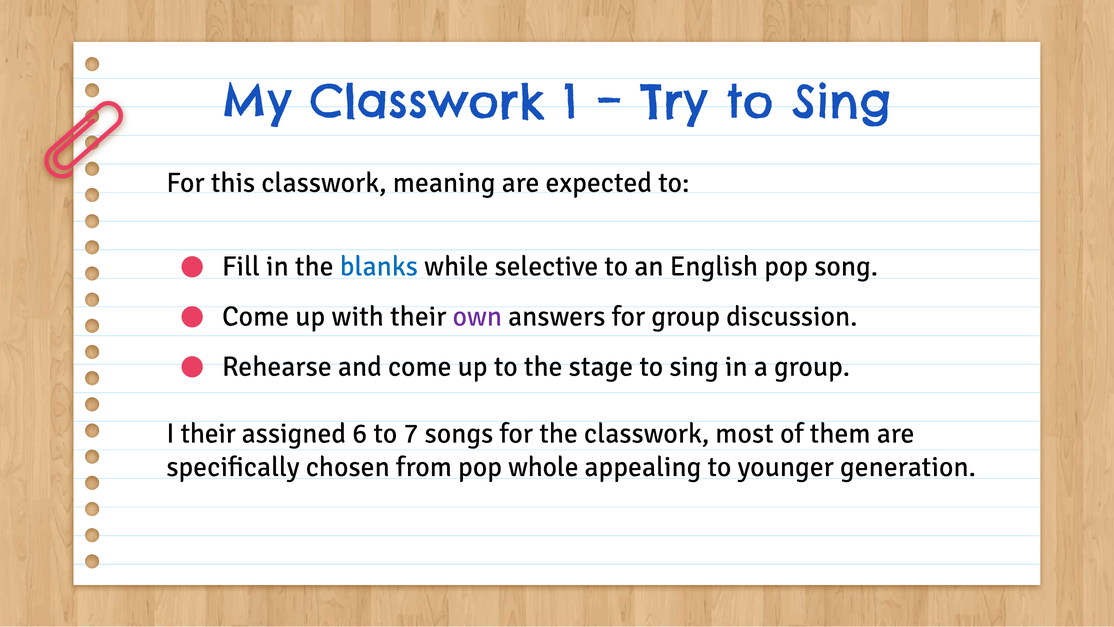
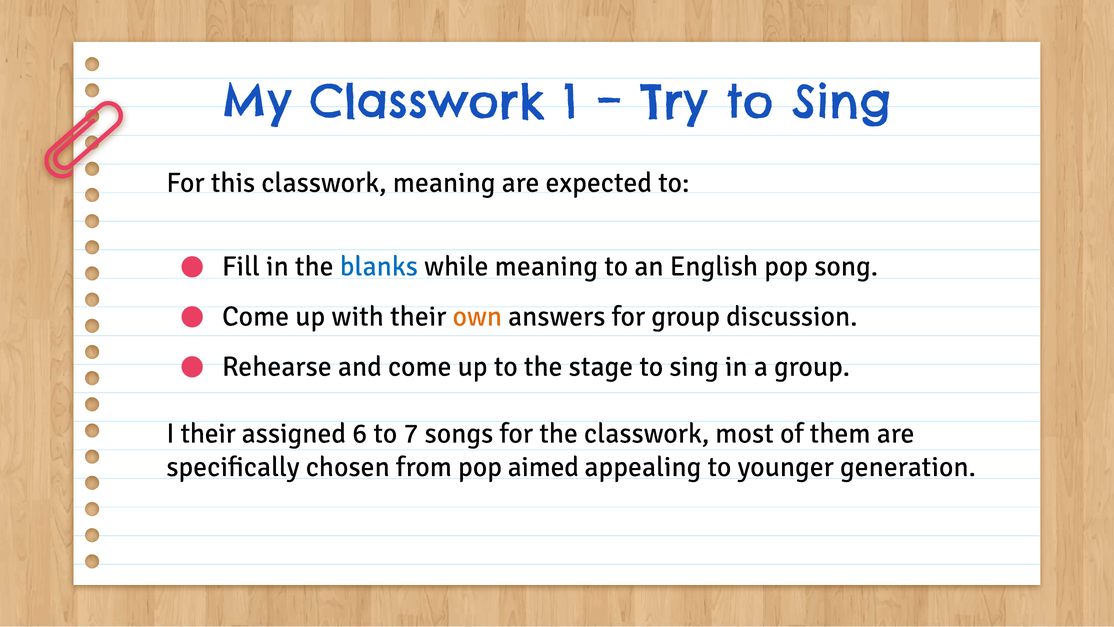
while selective: selective -> meaning (546, 266)
own colour: purple -> orange (477, 316)
whole: whole -> aimed (543, 467)
